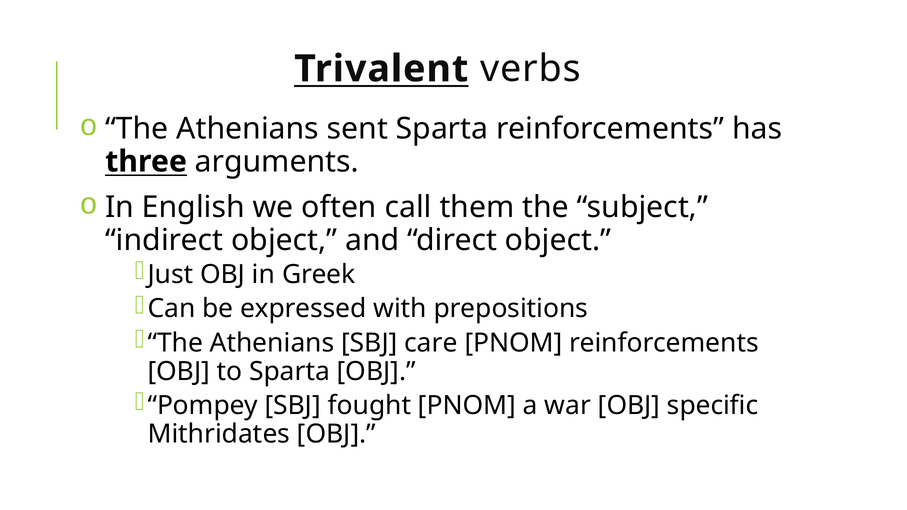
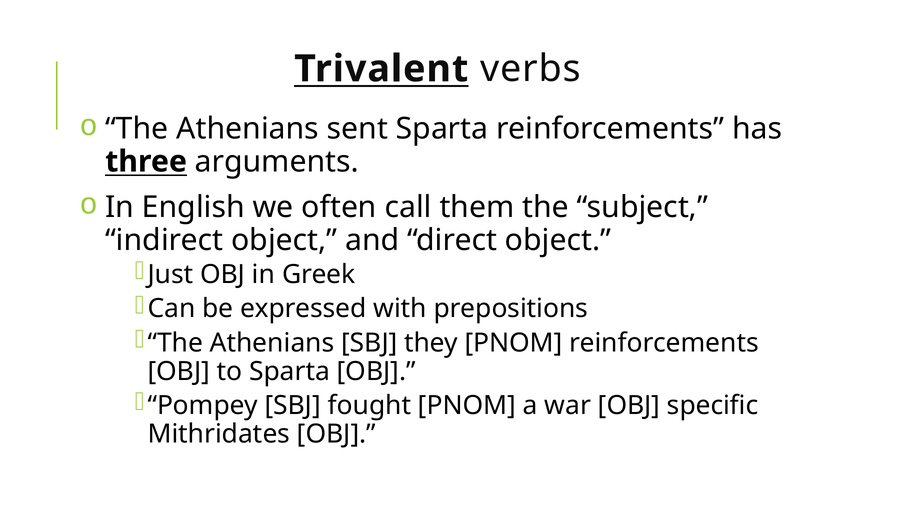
care: care -> they (431, 343)
